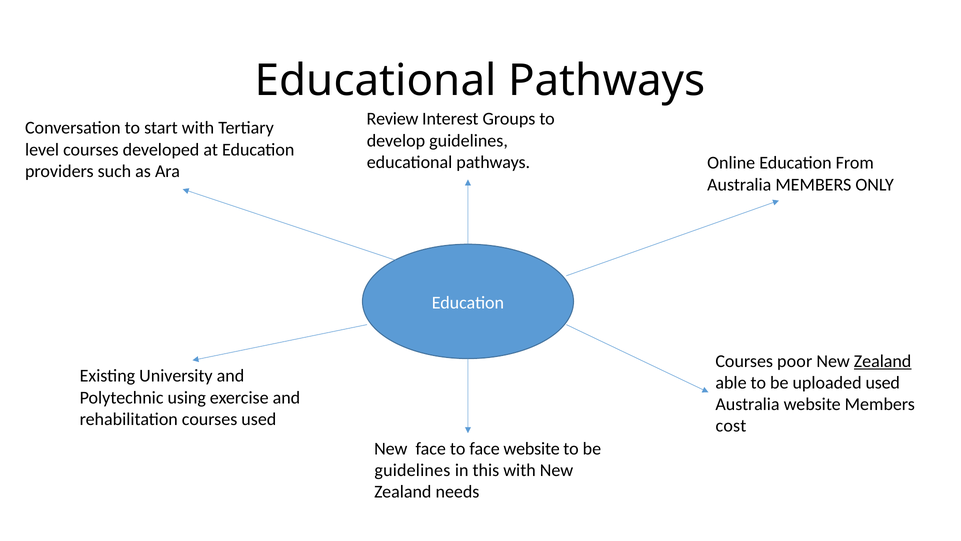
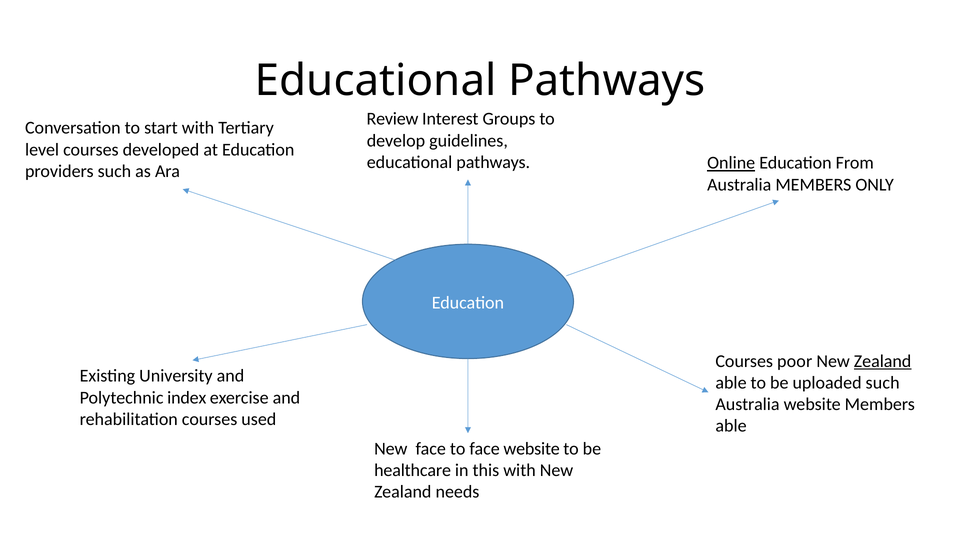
Online underline: none -> present (731, 163)
uploaded used: used -> such (883, 382)
using: using -> index (187, 397)
cost: cost -> able (731, 426)
guidelines: guidelines -> healthcare (413, 470)
